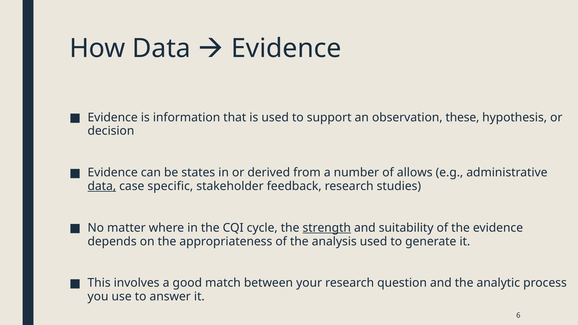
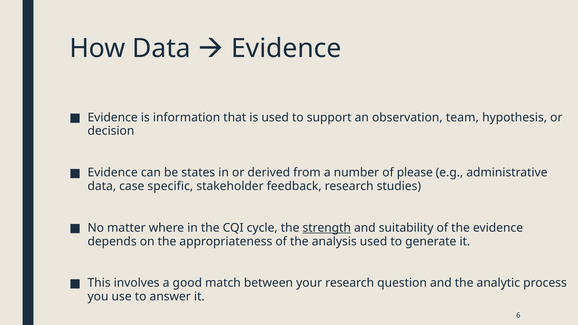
these: these -> team (462, 117)
allows: allows -> please (415, 173)
data underline: present -> none (102, 186)
